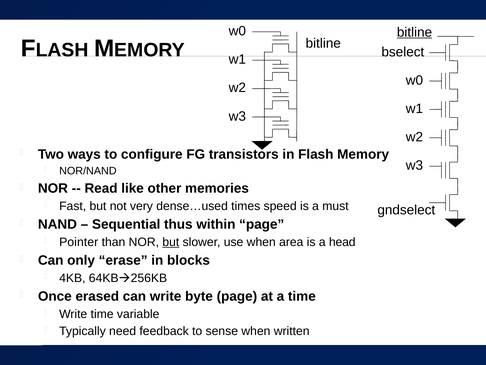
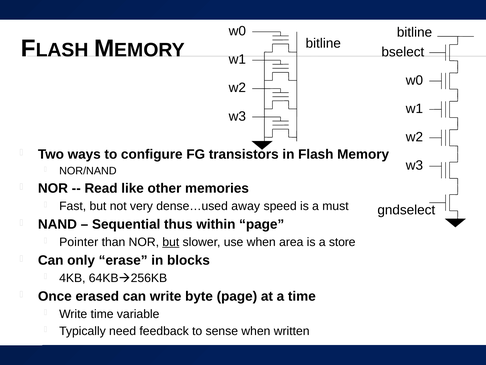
bitline underline: present -> none (414, 32)
times: times -> away (246, 206)
head: head -> store (342, 242)
